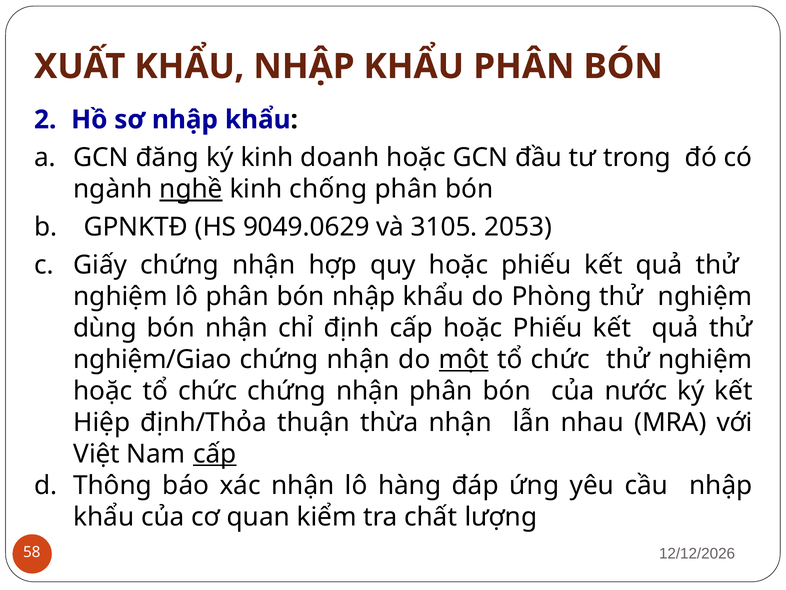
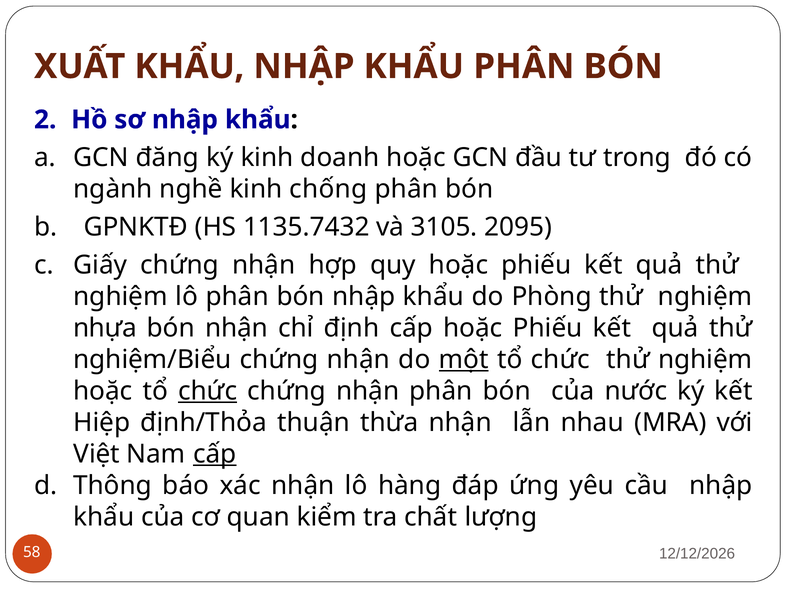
nghề underline: present -> none (191, 189)
9049.0629: 9049.0629 -> 1135.7432 (306, 227)
2053: 2053 -> 2095 (518, 227)
dùng: dùng -> nhựa (105, 328)
nghiệm/Giao: nghiệm/Giao -> nghiệm/Biểu (152, 359)
chức underline: none -> present (208, 391)
